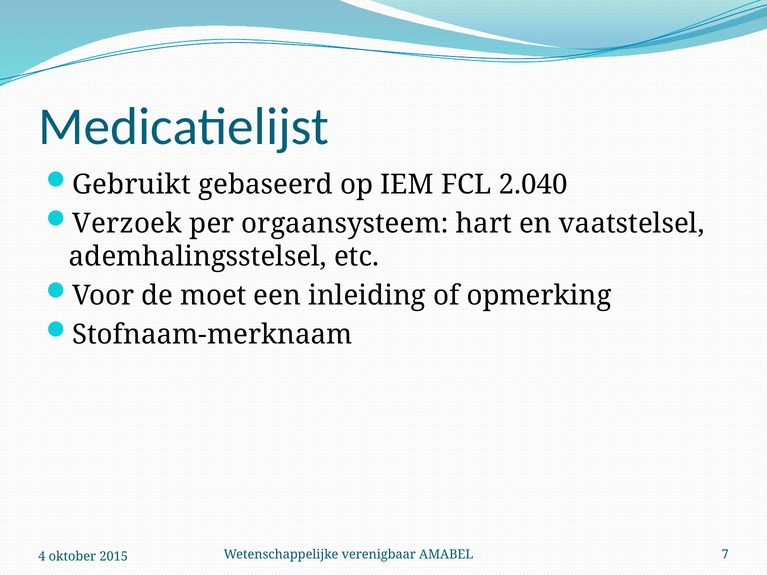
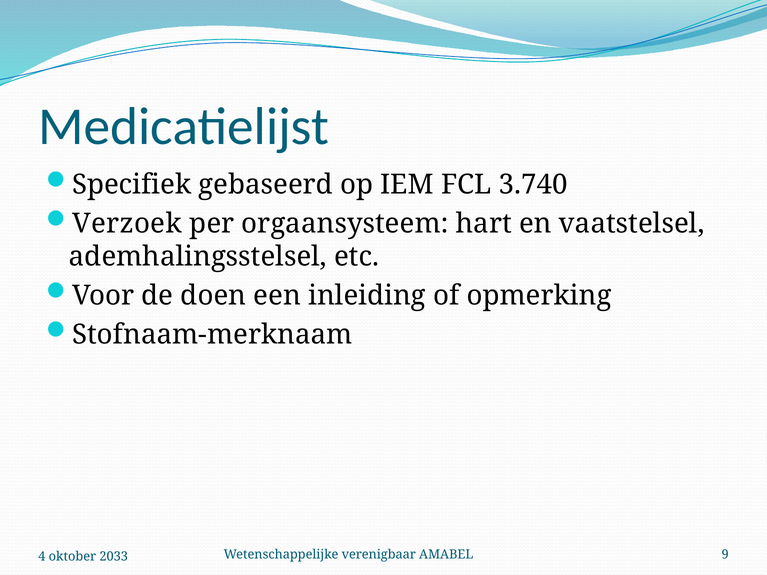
Gebruikt: Gebruikt -> Specifiek (132, 185)
2.040: 2.040 -> 3.740 (533, 185)
moet: moet -> doen (213, 296)
7: 7 -> 9 (725, 555)
2015: 2015 -> 2033 (114, 557)
